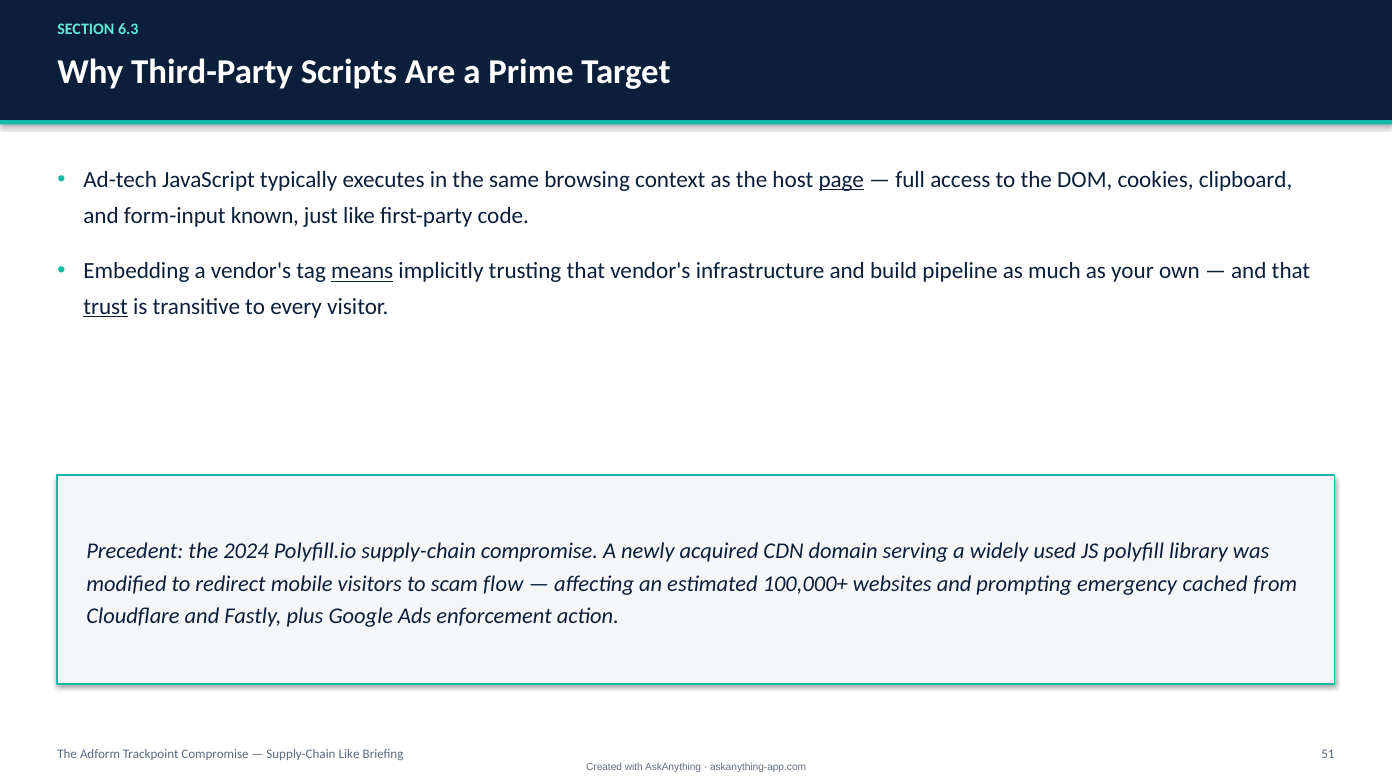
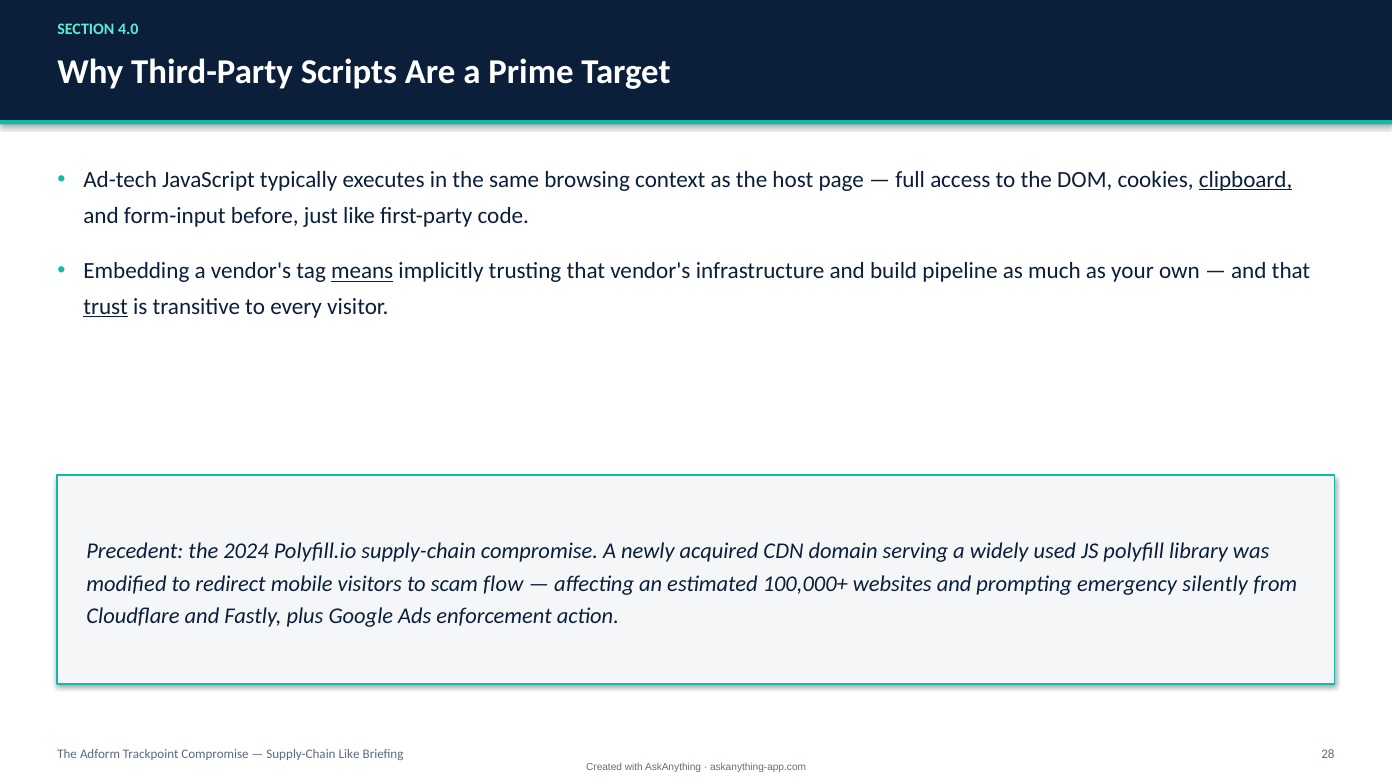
6.3: 6.3 -> 4.0 (128, 30)
page underline: present -> none (841, 180)
clipboard underline: none -> present (1246, 180)
known: known -> before (265, 215)
cached: cached -> silently (1215, 584)
51: 51 -> 28 (1328, 754)
